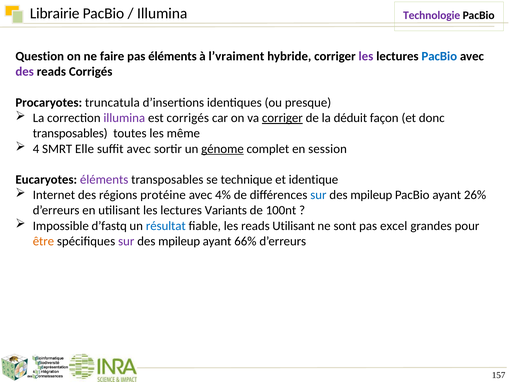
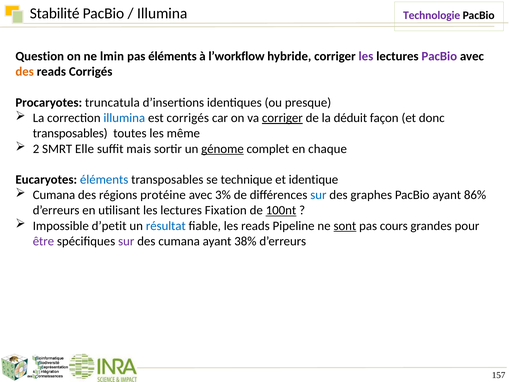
Librairie: Librairie -> Stabilité (55, 13)
faire: faire -> lmin (112, 56)
l’vraiment: l’vraiment -> l’workflow (237, 56)
PacBio colour: blue -> purple (439, 56)
des colour: purple -> orange (25, 72)
illumina colour: purple -> blue (124, 118)
4: 4 -> 2 (36, 149)
suffit avec: avec -> mais (139, 149)
session: session -> chaque (328, 149)
éléments colour: purple -> blue (104, 179)
Internet: Internet -> Cumana (54, 195)
4%: 4% -> 3% (223, 195)
mpileup: mpileup -> graphes (371, 195)
26%: 26% -> 86% (475, 195)
Variants: Variants -> Fixation (226, 210)
100nt underline: none -> present (281, 210)
d’fastq: d’fastq -> d’petit (109, 226)
reads Utilisant: Utilisant -> Pipeline (294, 226)
sont underline: none -> present (345, 226)
excel: excel -> cours (394, 226)
être colour: orange -> purple (43, 241)
mpileup: mpileup -> cumana (179, 241)
66%: 66% -> 38% (245, 241)
